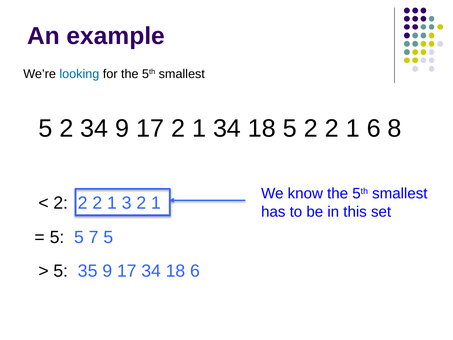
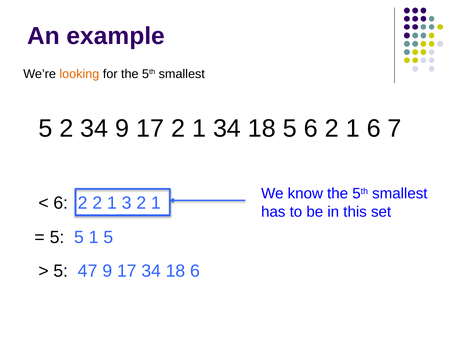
looking colour: blue -> orange (79, 74)
18 5 2: 2 -> 6 (311, 129)
8: 8 -> 7 (395, 129)
2: 2 -> 6 (61, 203)
5 7: 7 -> 1 (94, 237)
35: 35 -> 47 (88, 271)
